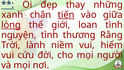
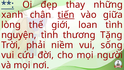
lòng underline: present -> none (11, 25)
Rằng: Rằng -> Tặng (111, 35)
lành: lành -> phải (36, 45)
hiểm: hiểm -> sống (112, 45)
